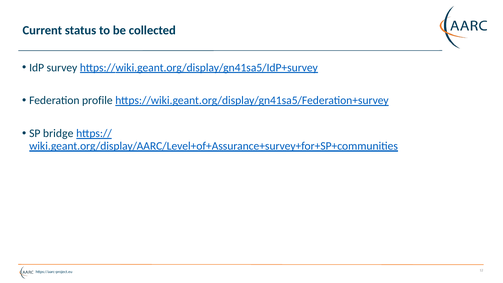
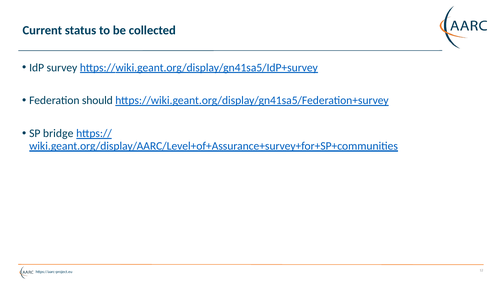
profile: profile -> should (97, 100)
